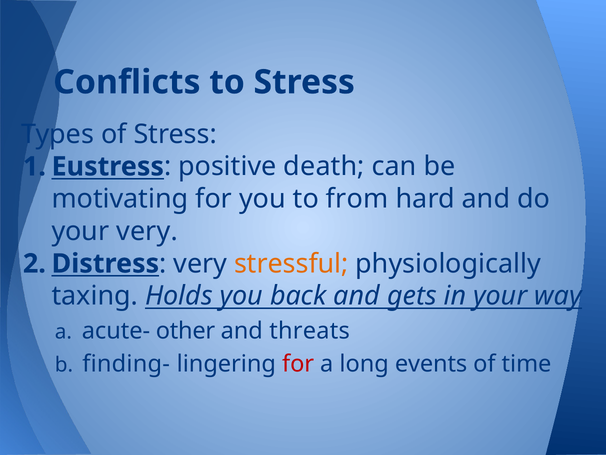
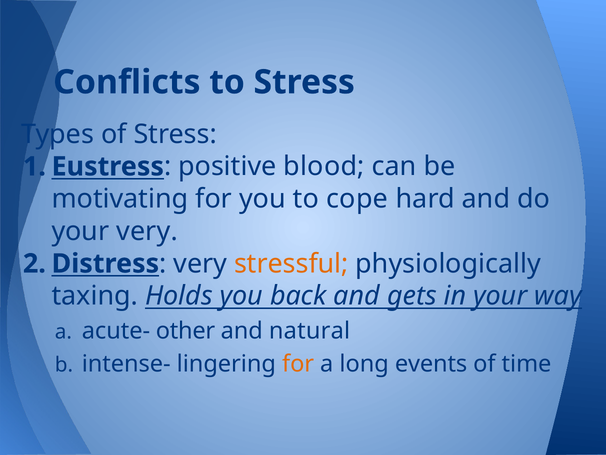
death: death -> blood (324, 166)
from: from -> cope (357, 199)
threats: threats -> natural (310, 330)
finding-: finding- -> intense- (126, 364)
for colour: red -> orange (298, 364)
